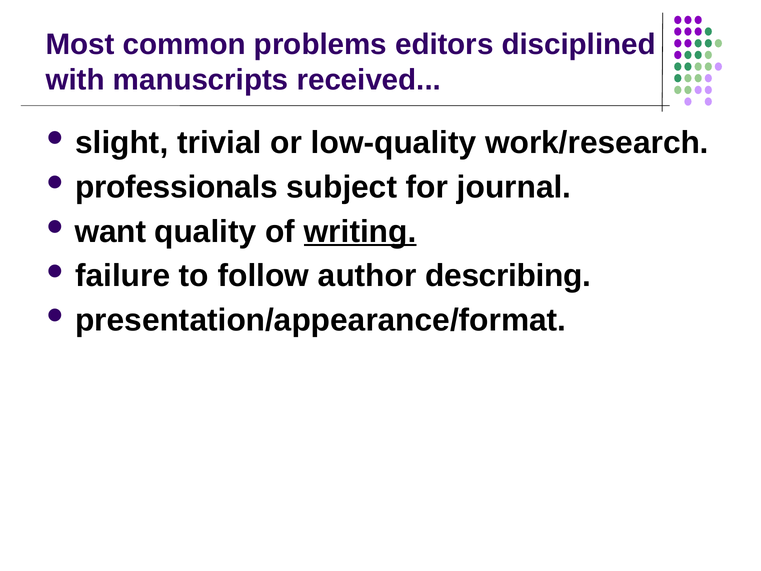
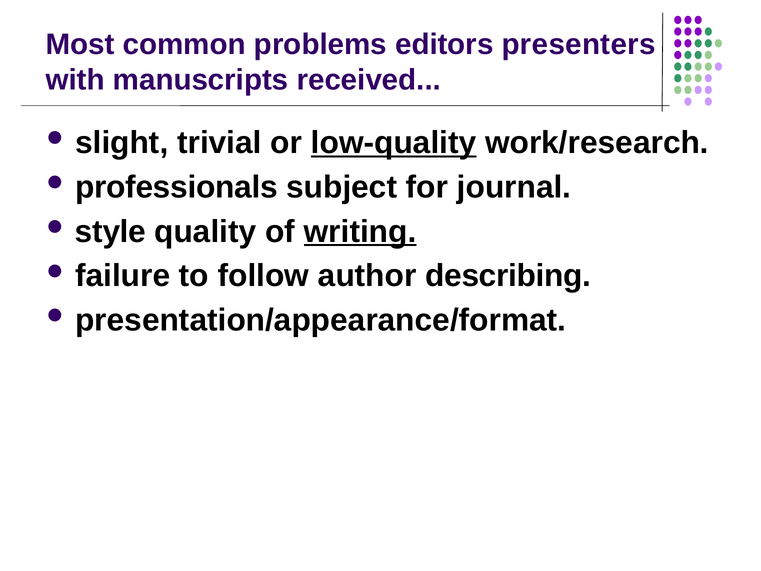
disciplined: disciplined -> presenters (579, 45)
low-quality underline: none -> present (394, 143)
want: want -> style (110, 231)
